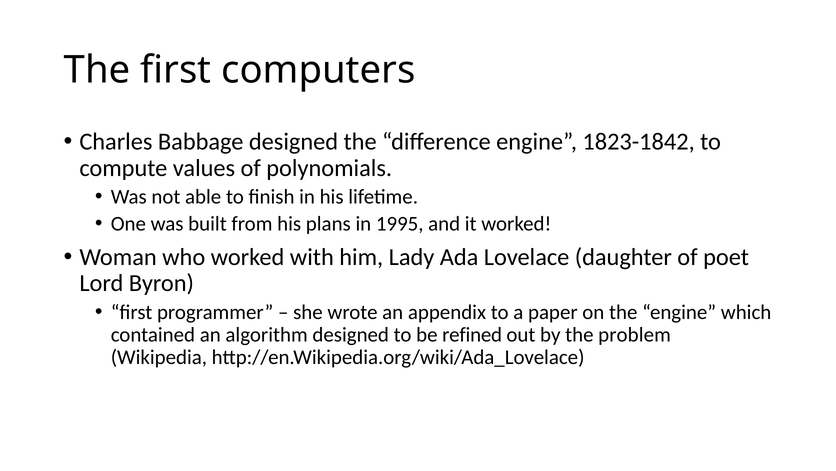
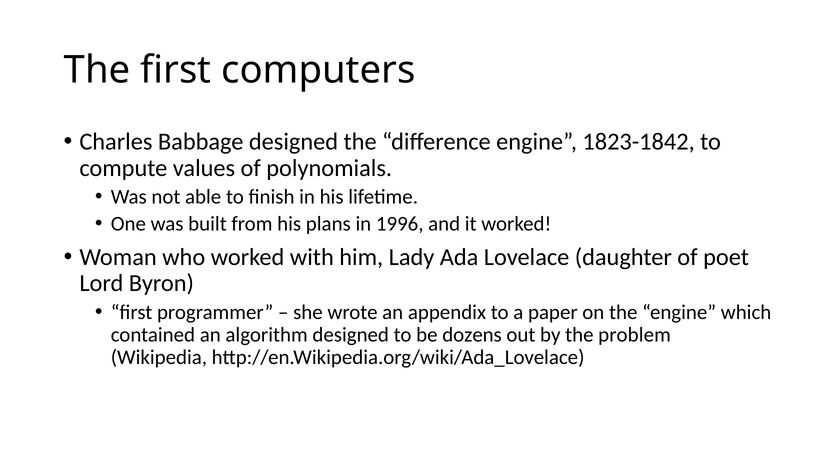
1995: 1995 -> 1996 (400, 223)
refined: refined -> dozens (472, 334)
